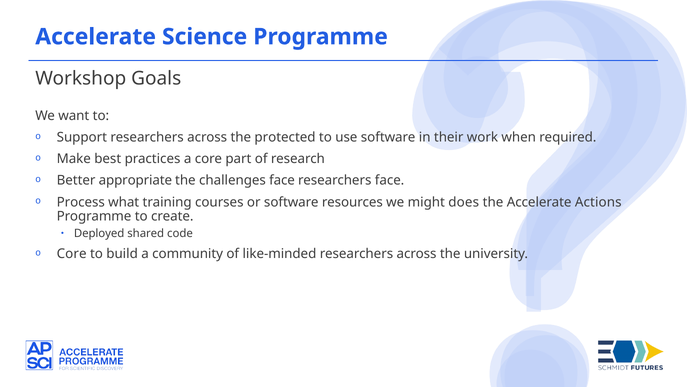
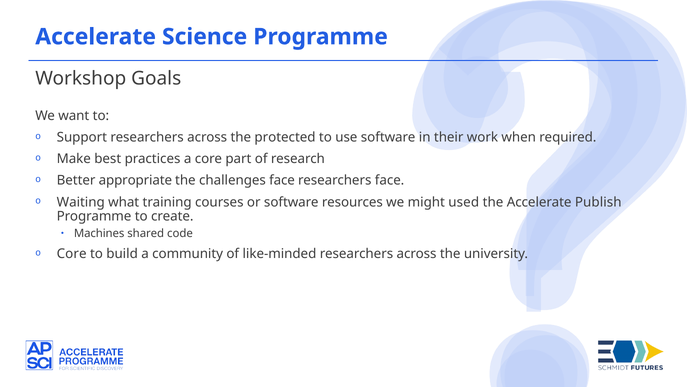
Process: Process -> Waiting (81, 202)
does: does -> used (464, 202)
Actions: Actions -> Publish (598, 202)
Deployed: Deployed -> Machines (99, 233)
